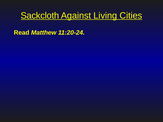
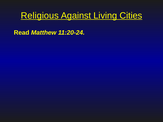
Sackcloth: Sackcloth -> Religious (40, 16)
